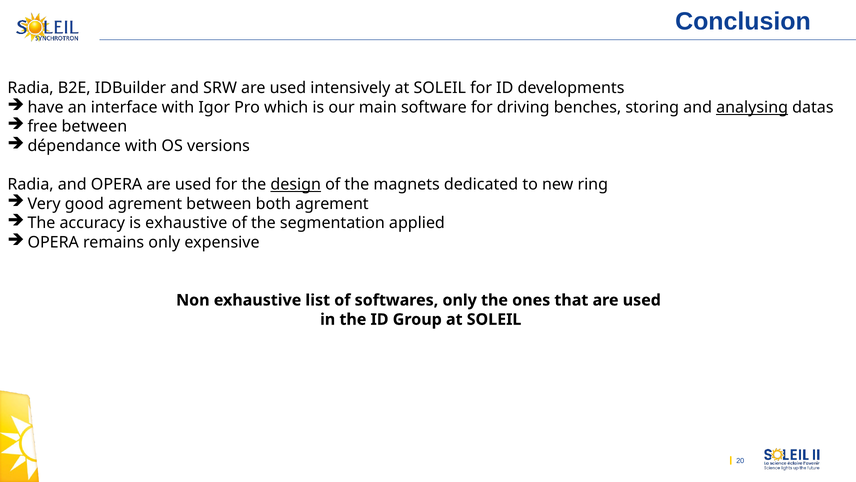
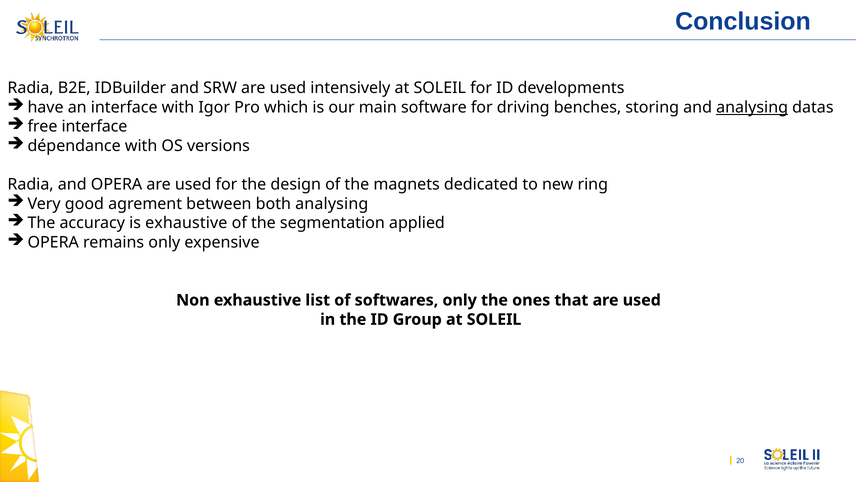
free between: between -> interface (94, 127)
design underline: present -> none (296, 184)
both agrement: agrement -> analysing (332, 204)
